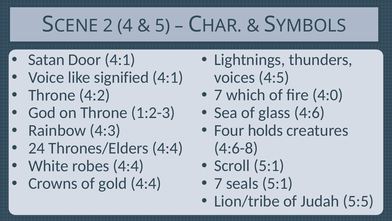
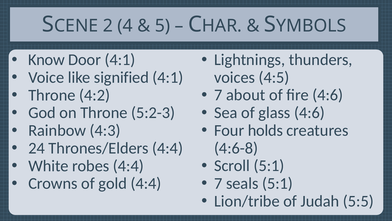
Satan: Satan -> Know (46, 60)
which: which -> about (246, 95)
fire 4:0: 4:0 -> 4:6 (328, 95)
1:2-3: 1:2-3 -> 5:2-3 (153, 113)
